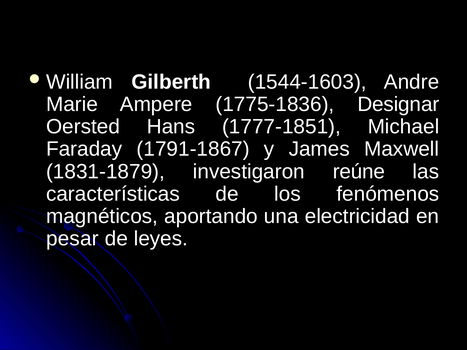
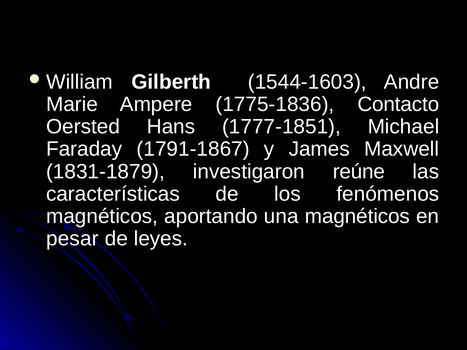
Designar: Designar -> Contacto (398, 104)
una electricidad: electricidad -> magnéticos (357, 217)
